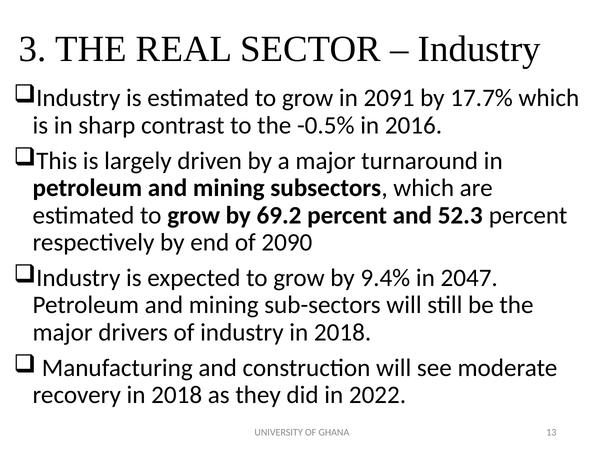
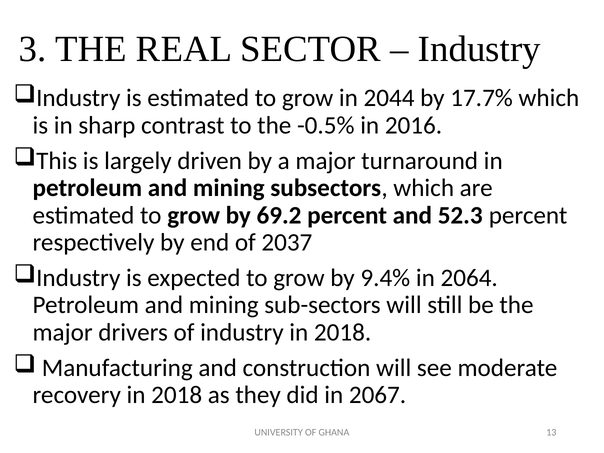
2091: 2091 -> 2044 (389, 98)
2090: 2090 -> 2037 (287, 242)
2047: 2047 -> 2064 (469, 278)
2022: 2022 -> 2067 (378, 395)
